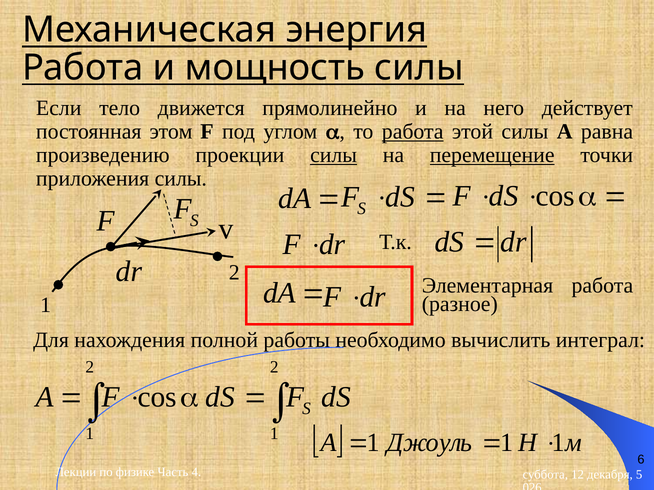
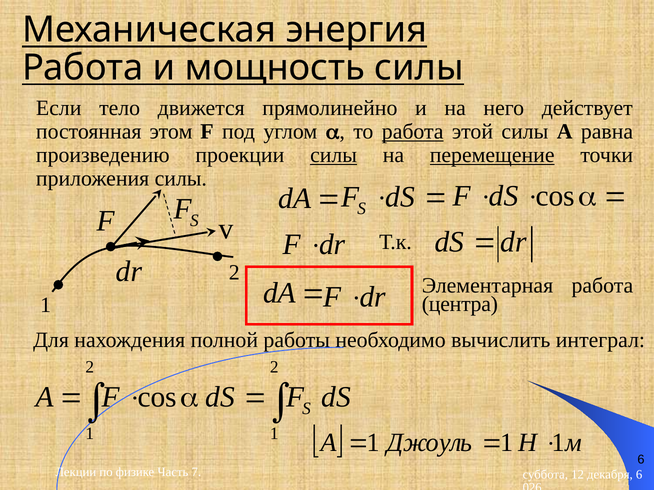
разное: разное -> центра (460, 304)
4: 4 -> 7 (196, 473)
5: 5 -> 6 (639, 475)
